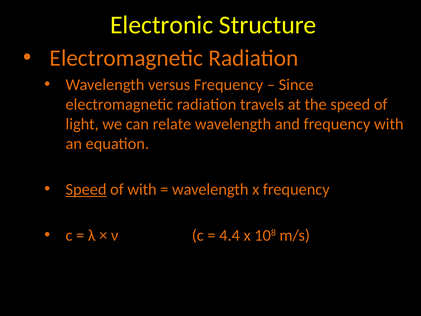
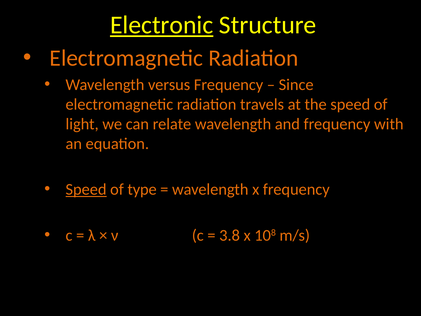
Electronic underline: none -> present (162, 25)
of with: with -> type (142, 189)
4.4: 4.4 -> 3.8 (230, 235)
